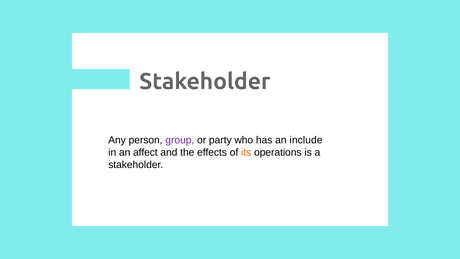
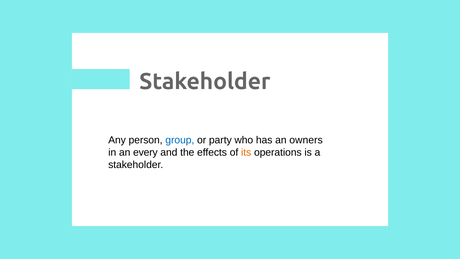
group colour: purple -> blue (180, 140)
include: include -> owners (306, 140)
affect: affect -> every (145, 152)
